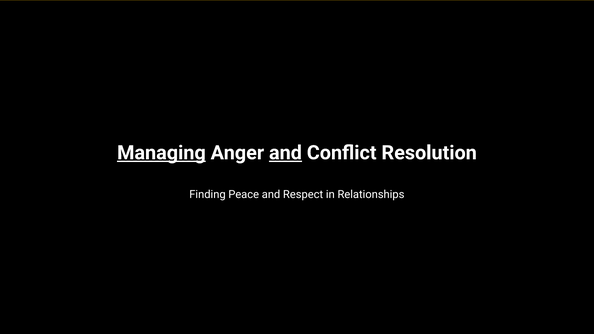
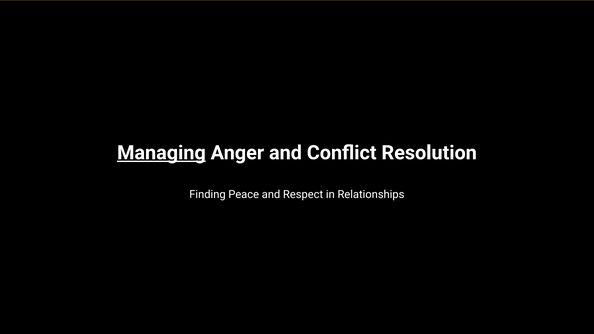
and underline: present -> none (285, 153)
